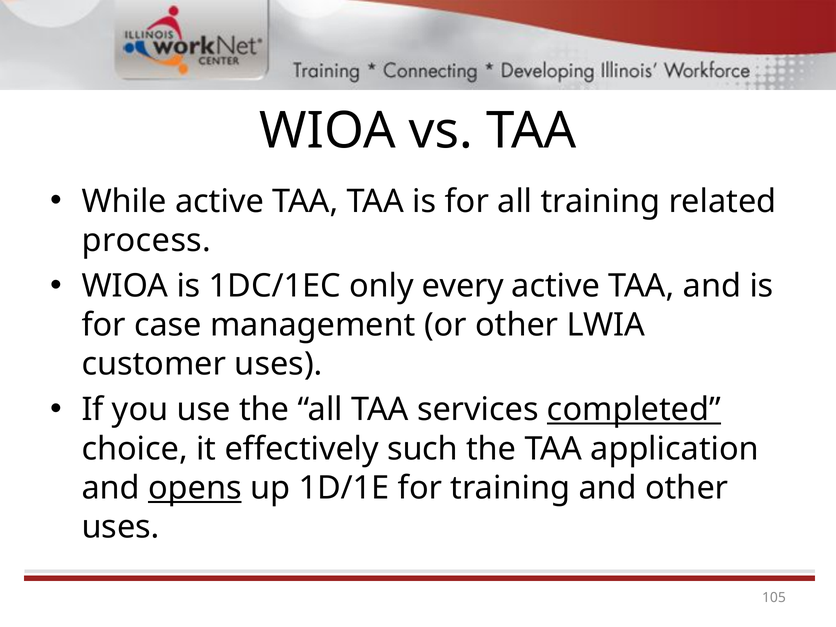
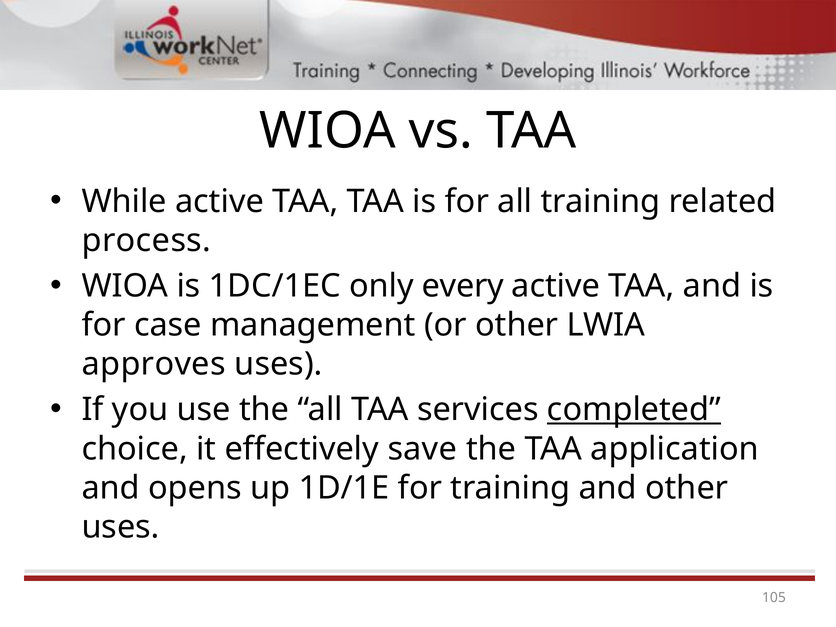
customer: customer -> approves (154, 364)
such: such -> save (422, 449)
opens underline: present -> none (195, 488)
